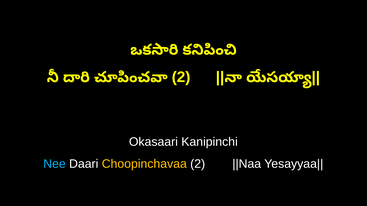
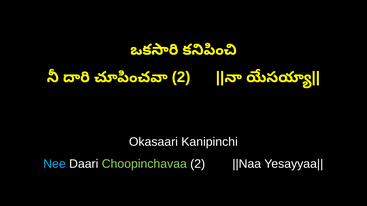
Choopinchavaa colour: yellow -> light green (144, 164)
